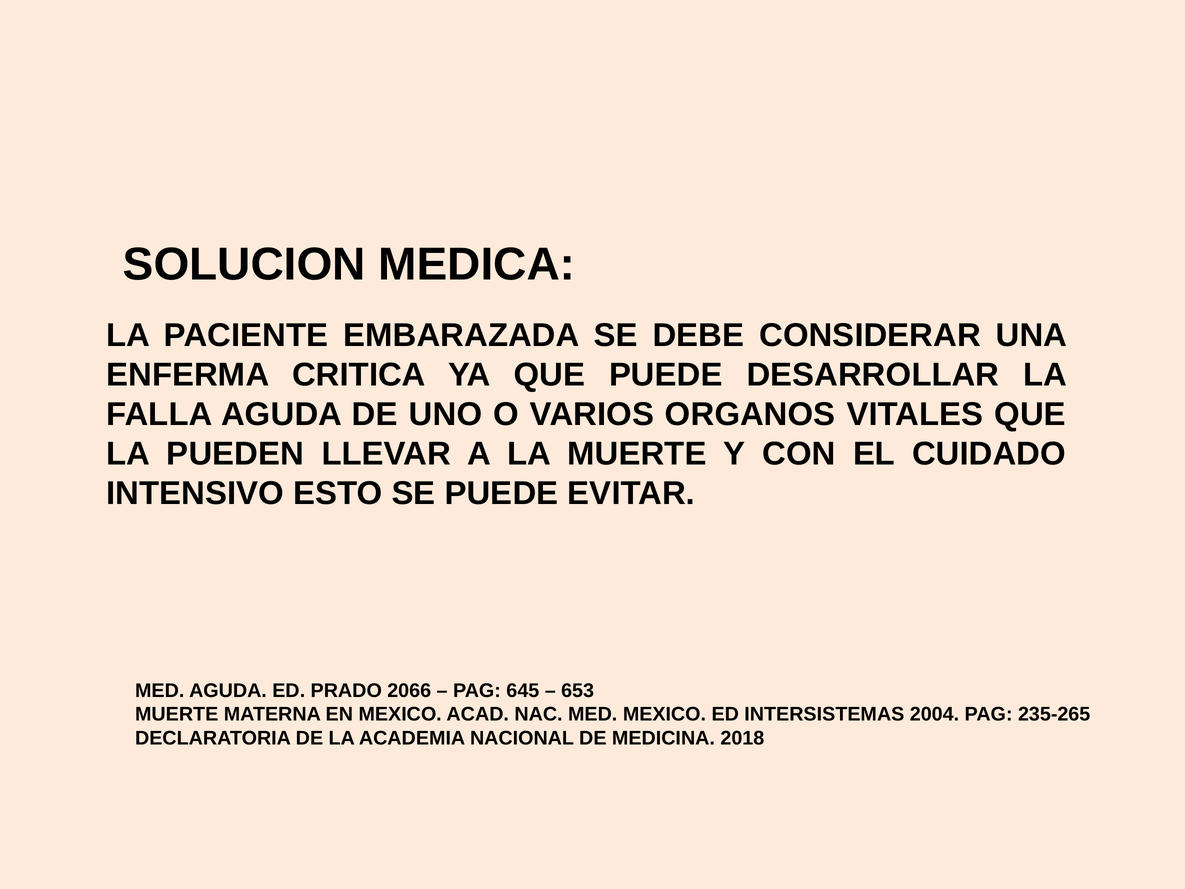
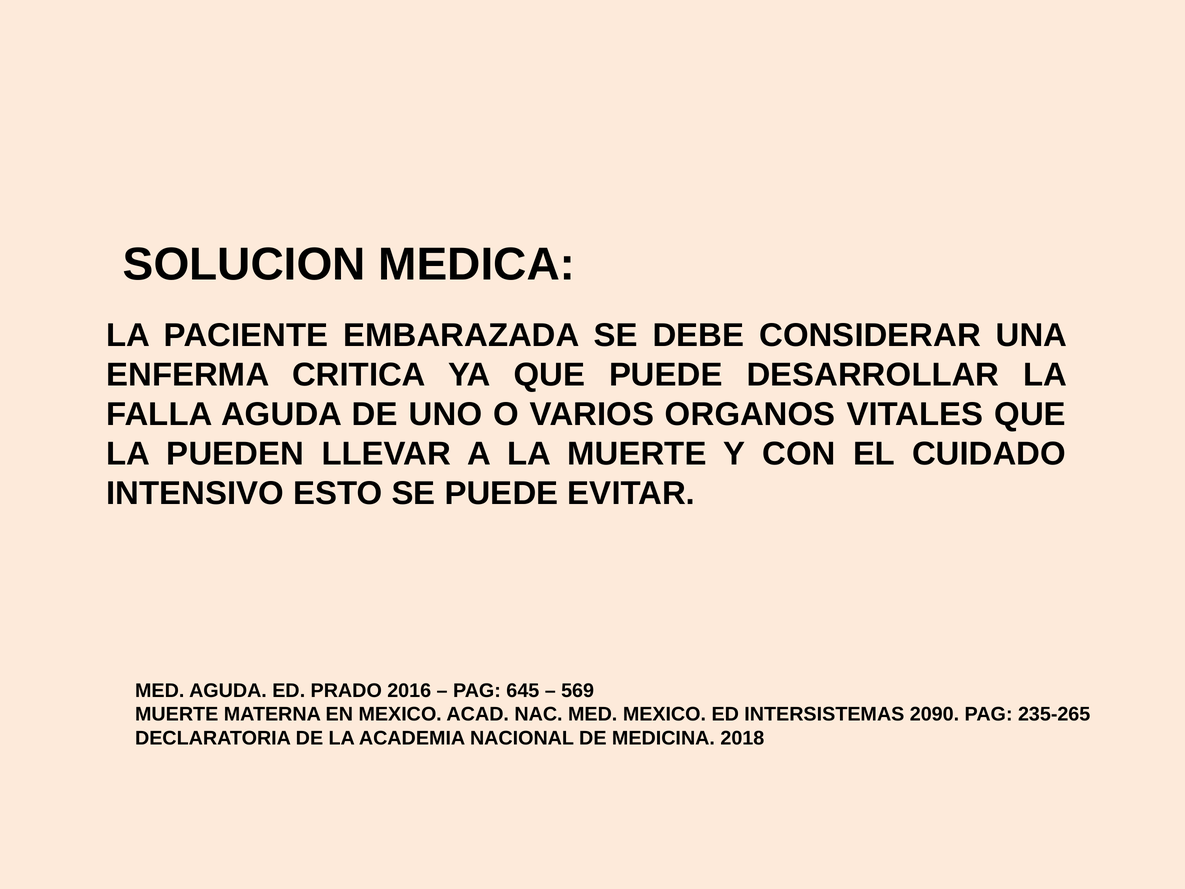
2066: 2066 -> 2016 (409, 691)
653: 653 -> 569 (578, 691)
2004: 2004 -> 2090 (934, 714)
